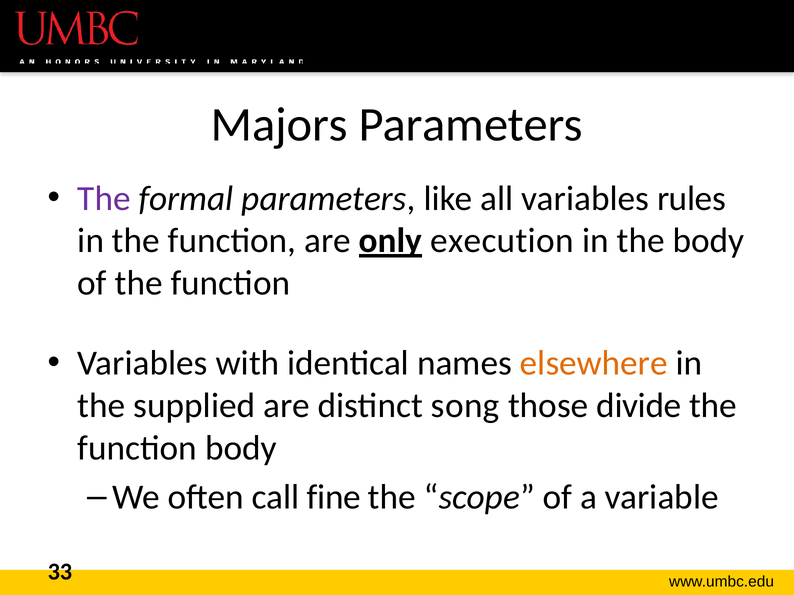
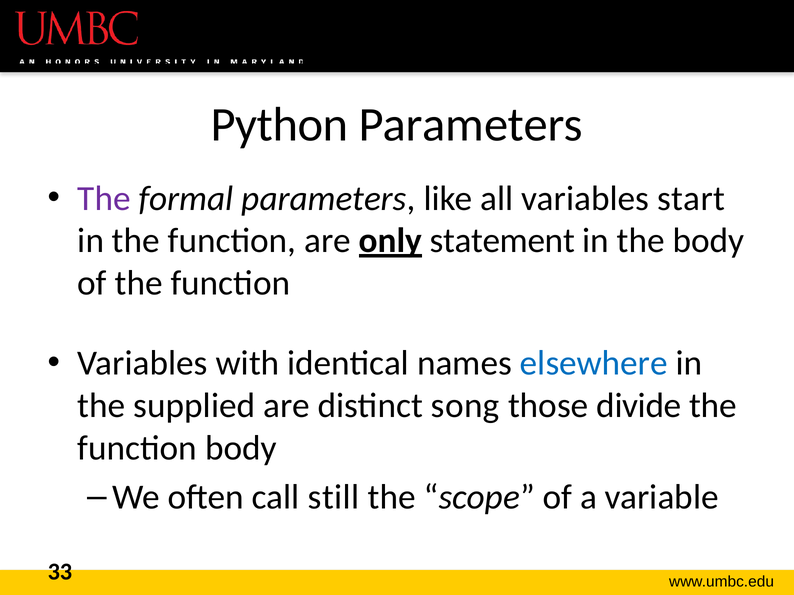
Majors: Majors -> Python (280, 125)
rules: rules -> start (691, 199)
execution: execution -> statement (502, 241)
elsewhere colour: orange -> blue (594, 364)
fine: fine -> still (334, 498)
